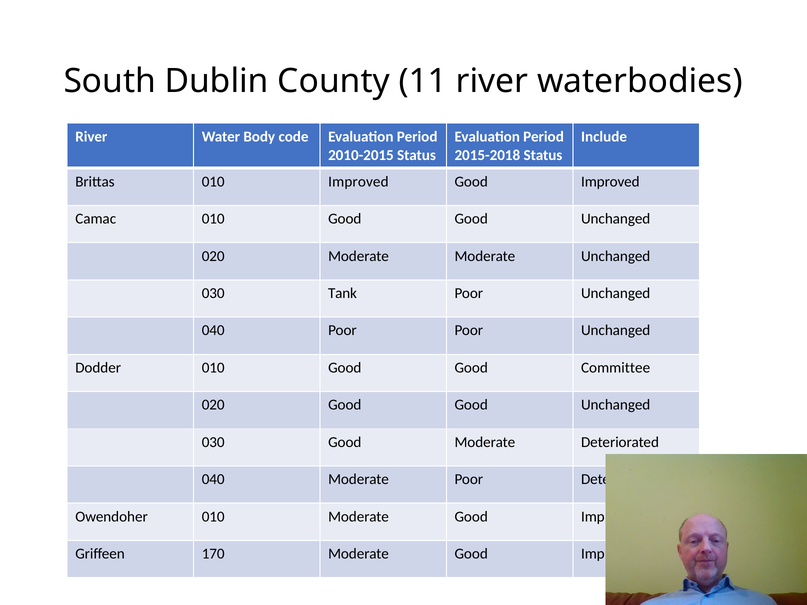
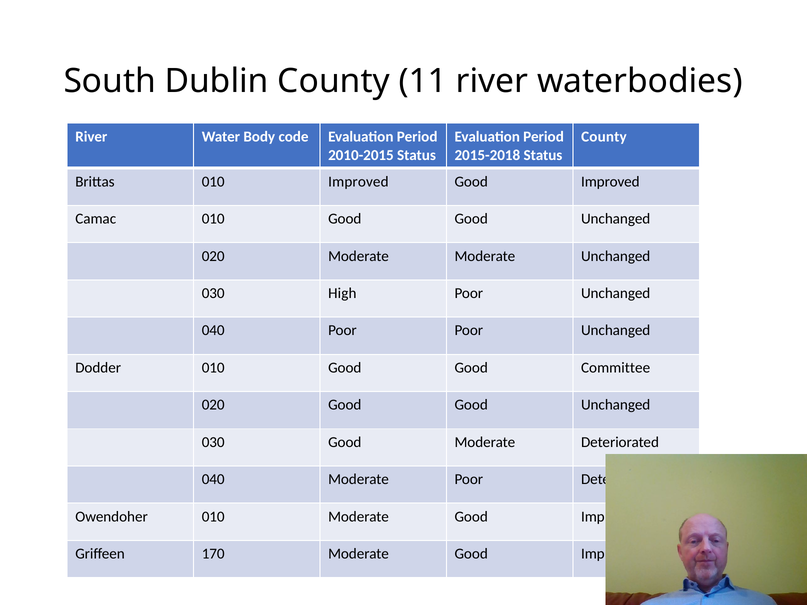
Include: Include -> County (604, 137)
Tank: Tank -> High (342, 293)
